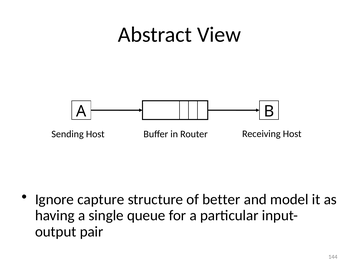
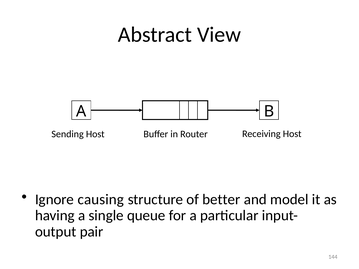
capture: capture -> causing (101, 200)
